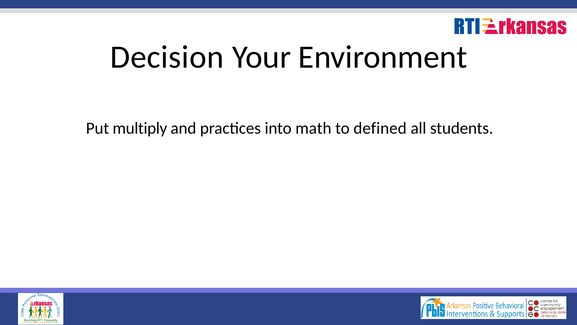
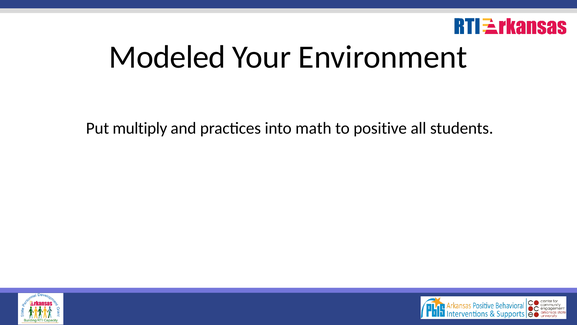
Decision: Decision -> Modeled (167, 57)
defined: defined -> positive (380, 128)
